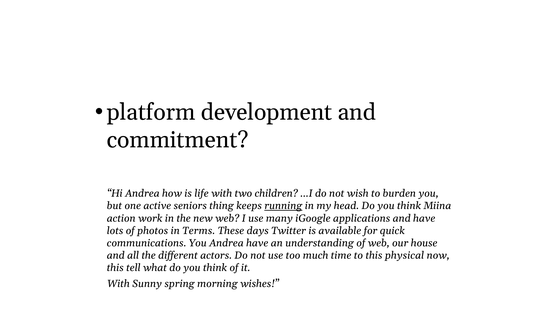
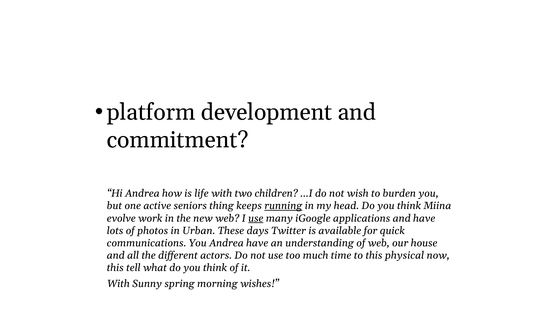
action: action -> evolve (121, 218)
use underline: none -> present (256, 218)
Terms: Terms -> Urban (199, 231)
